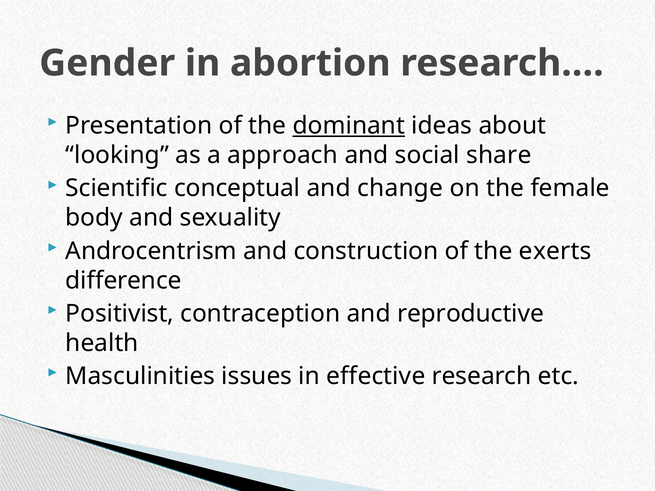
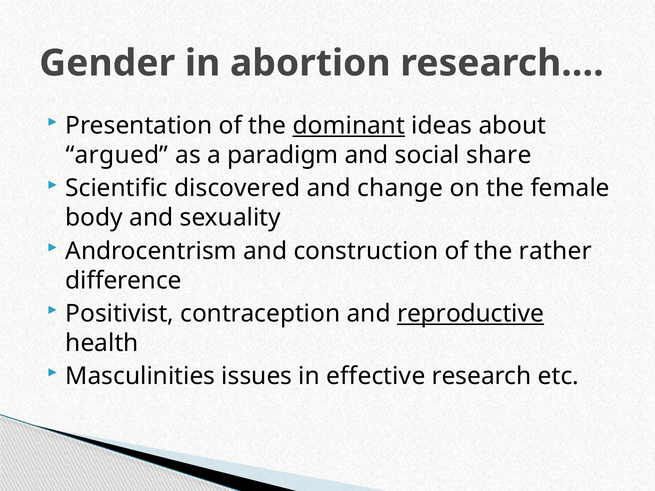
looking: looking -> argued (117, 155)
approach: approach -> paradigm (283, 155)
conceptual: conceptual -> discovered (237, 188)
exerts: exerts -> rather (555, 251)
reproductive underline: none -> present (471, 314)
